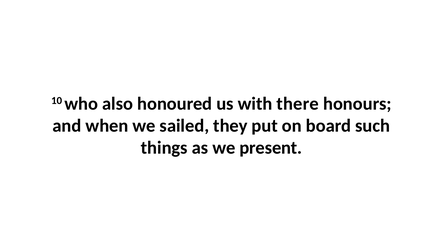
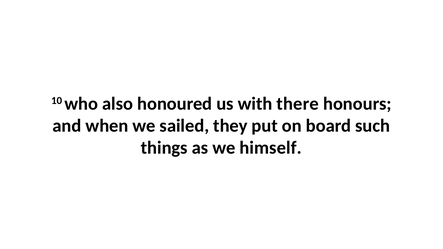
present: present -> himself (271, 148)
